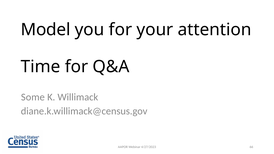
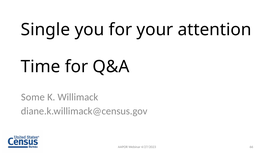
Model: Model -> Single (45, 30)
